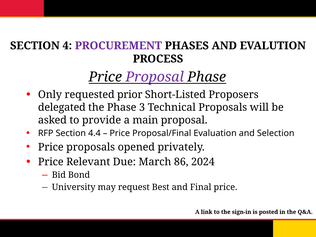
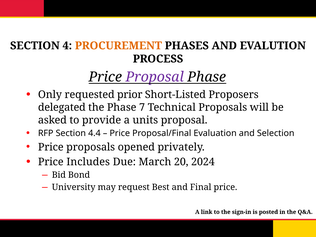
PROCUREMENT colour: purple -> orange (118, 46)
3: 3 -> 7 (142, 107)
main: main -> units (145, 120)
Relevant: Relevant -> Includes (88, 162)
86: 86 -> 20 (181, 162)
